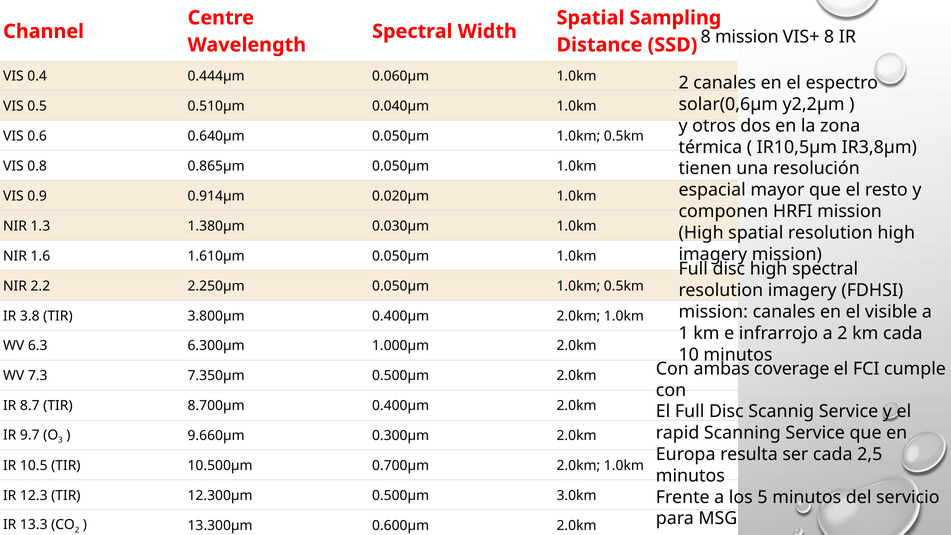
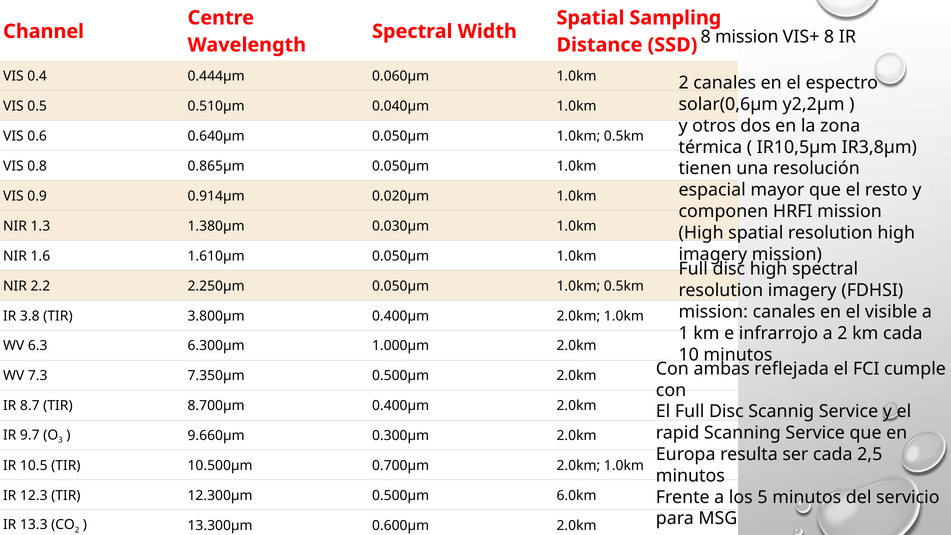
coverage: coverage -> reflejada (792, 369)
3.0km: 3.0km -> 6.0km (577, 496)
